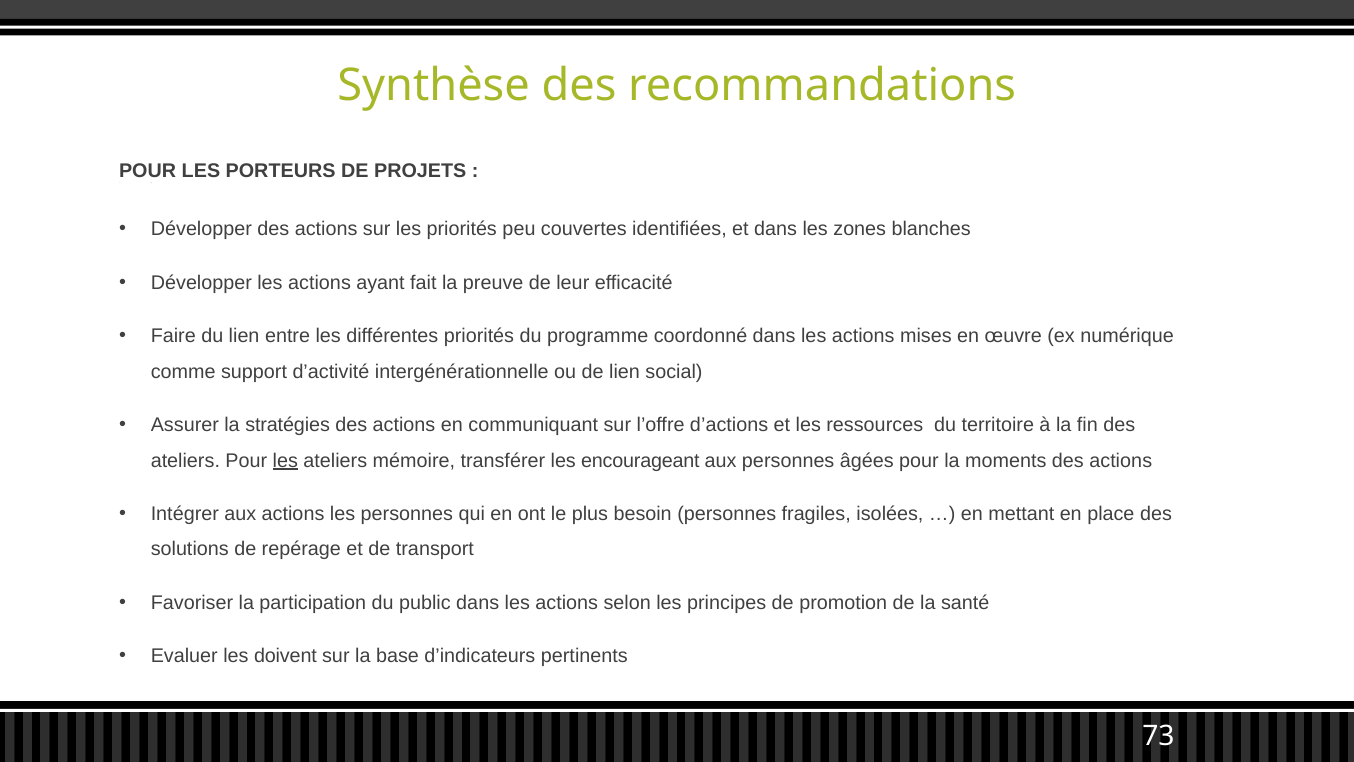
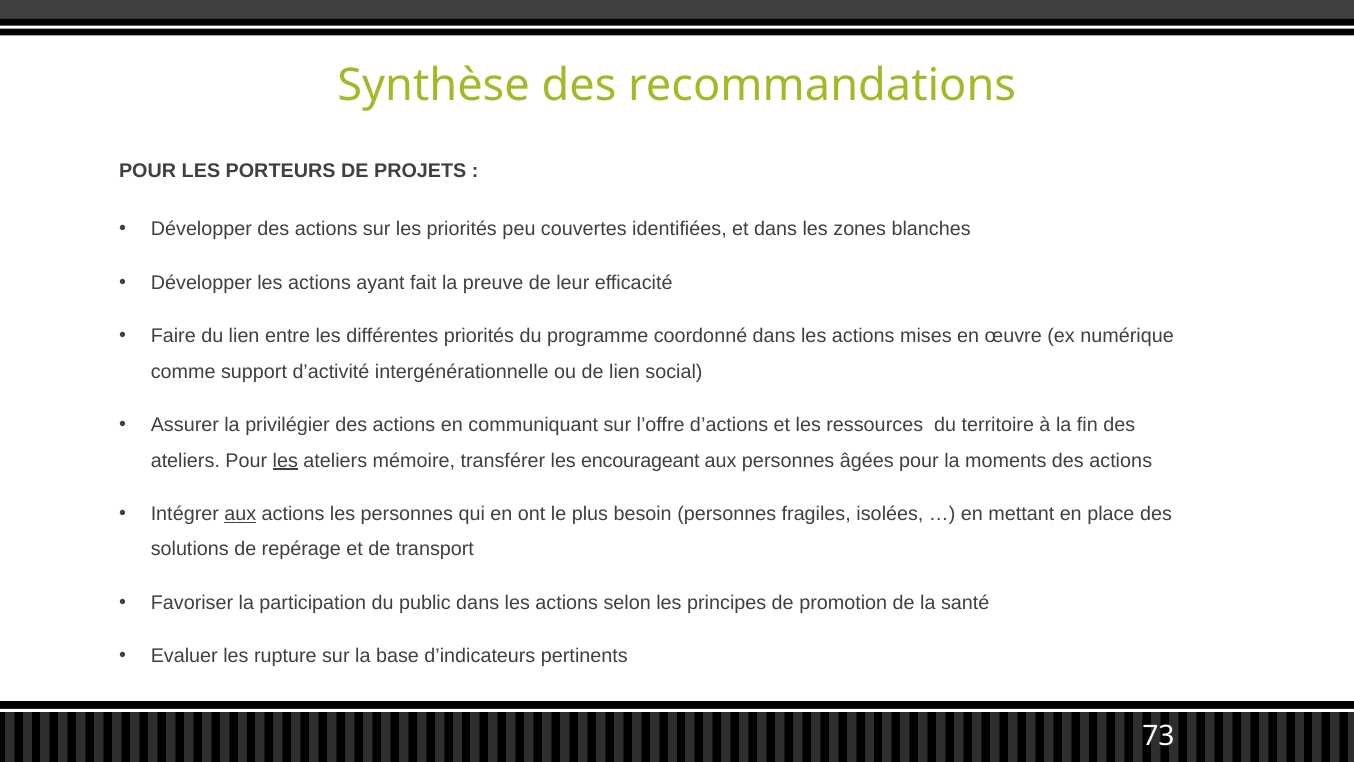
stratégies: stratégies -> privilégier (288, 425)
aux underline: none -> present (240, 514)
doivent: doivent -> rupture (285, 656)
